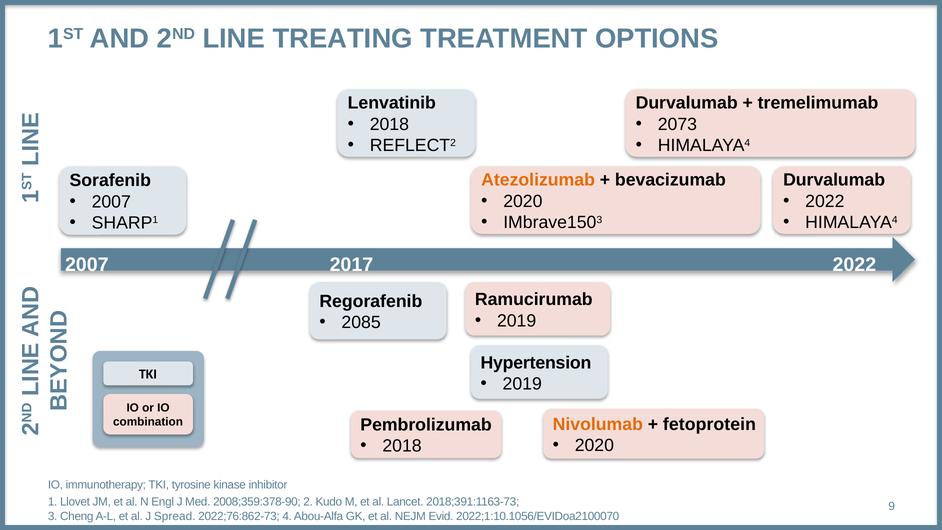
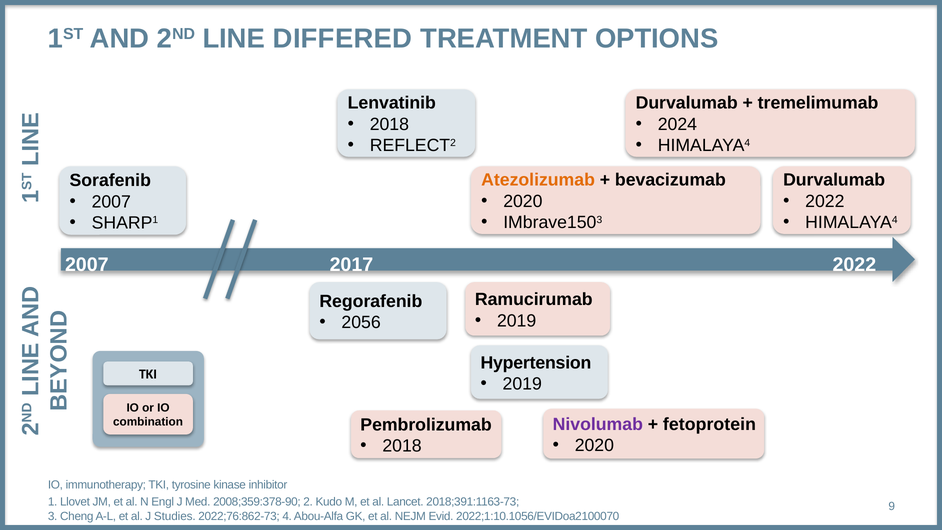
TREATING: TREATING -> DIFFERED (343, 38)
2073: 2073 -> 2024 (677, 124)
2085: 2085 -> 2056 (361, 322)
Nivolumab colour: orange -> purple (598, 424)
Spread: Spread -> Studies (175, 516)
